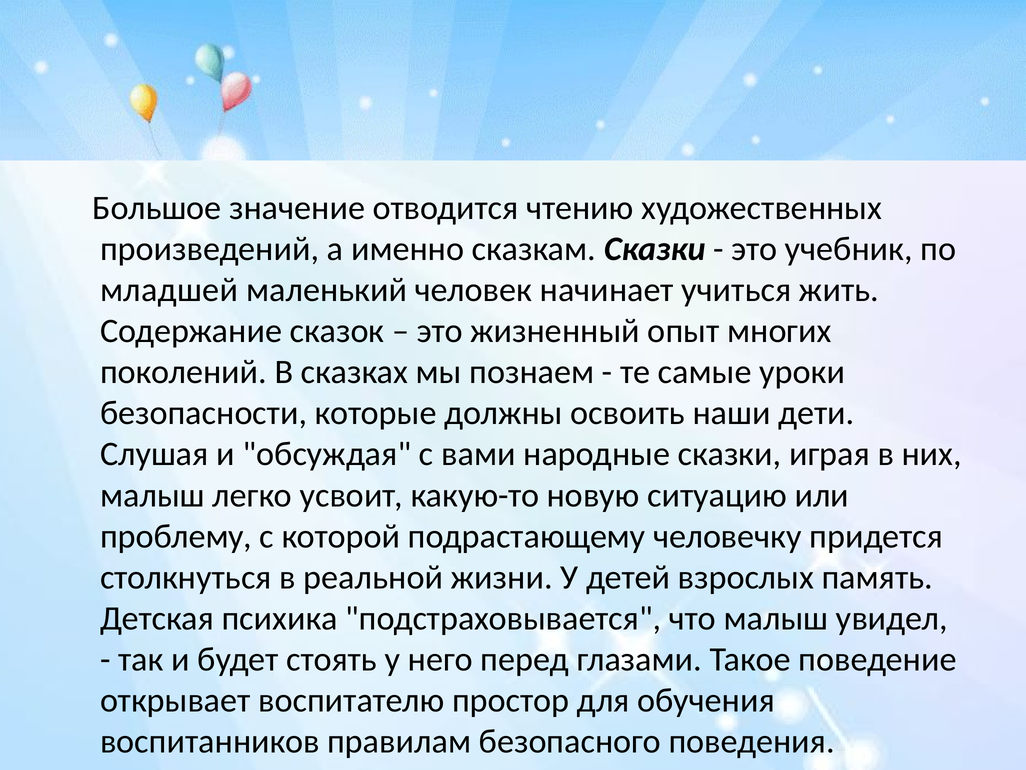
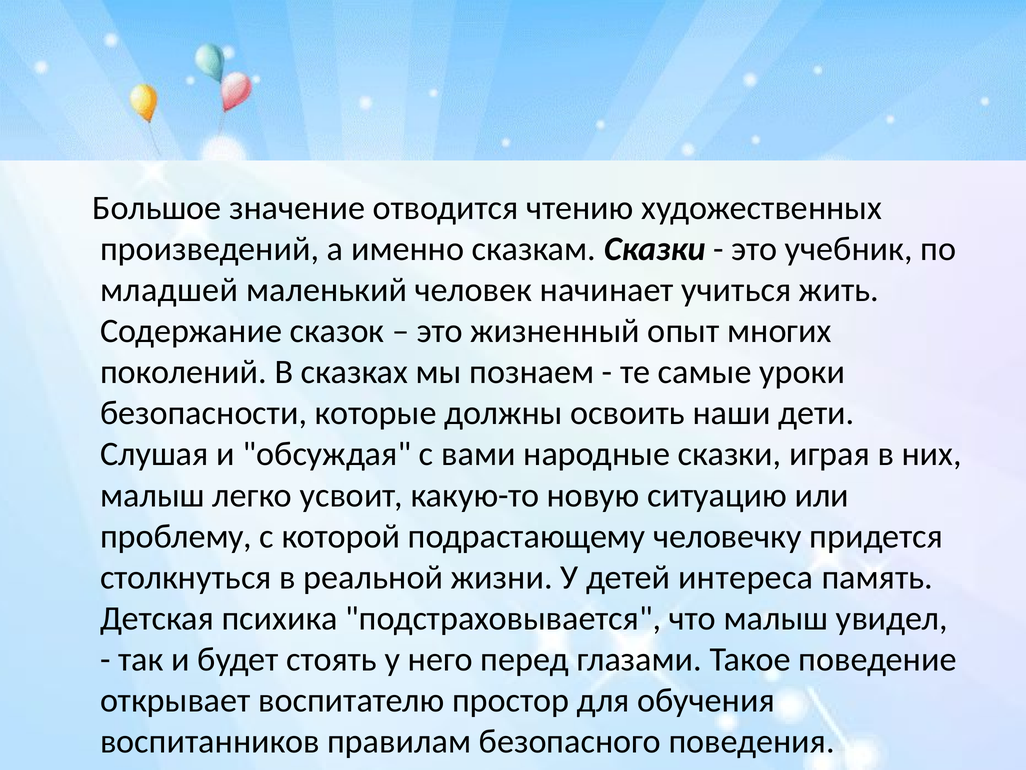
взрослых: взрослых -> интереса (746, 577)
